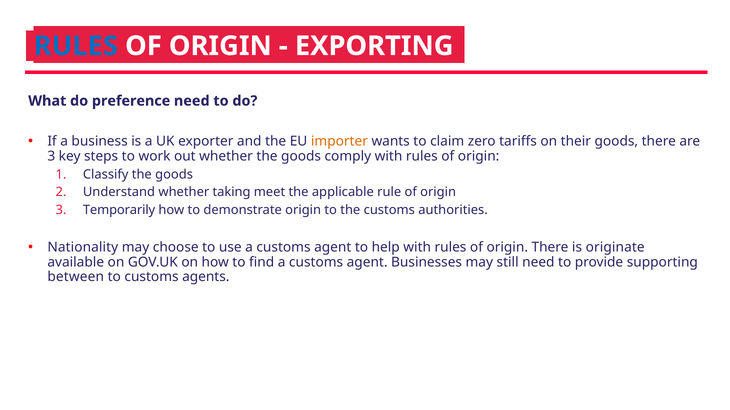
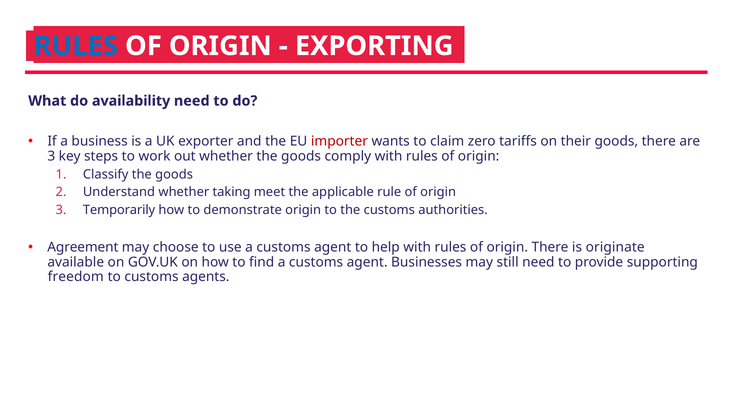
preference: preference -> availability (131, 101)
importer colour: orange -> red (339, 142)
Nationality: Nationality -> Agreement (83, 248)
between: between -> freedom (76, 277)
